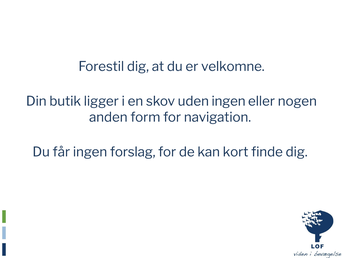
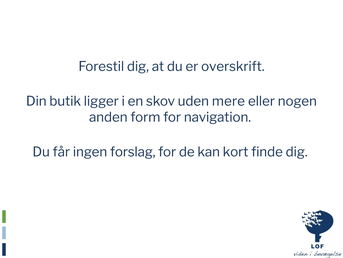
velkomne: velkomne -> overskrift (233, 66)
uden ingen: ingen -> mere (228, 101)
